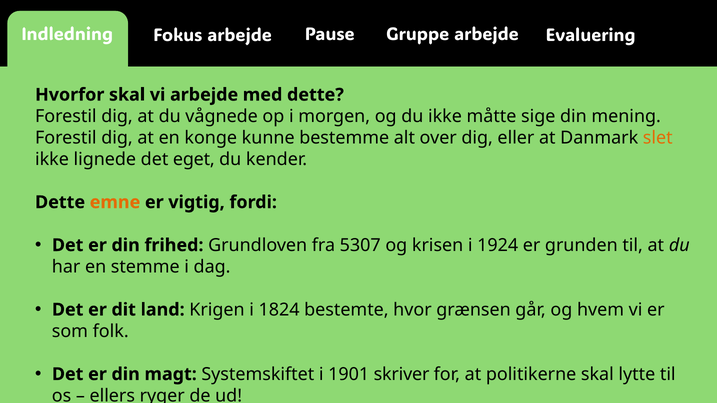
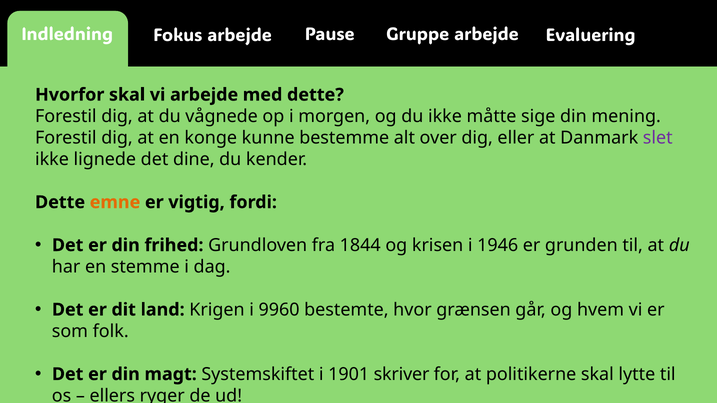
slet colour: orange -> purple (658, 138)
eget: eget -> dine (194, 159)
5307: 5307 -> 1844 (360, 245)
1924: 1924 -> 1946 (498, 245)
1824: 1824 -> 9960 (279, 310)
